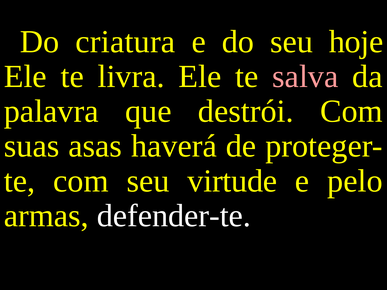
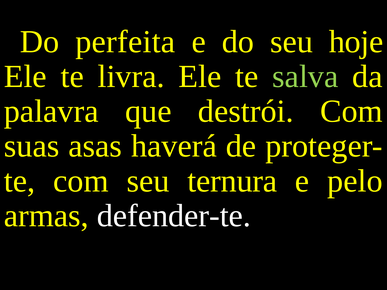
criatura: criatura -> perfeita (125, 42)
salva colour: pink -> light green (305, 77)
virtude: virtude -> ternura (232, 181)
